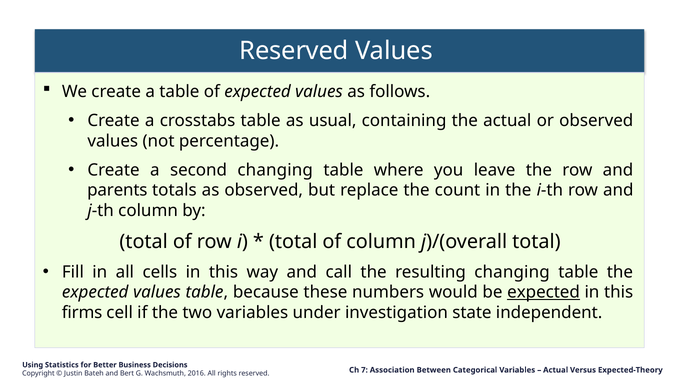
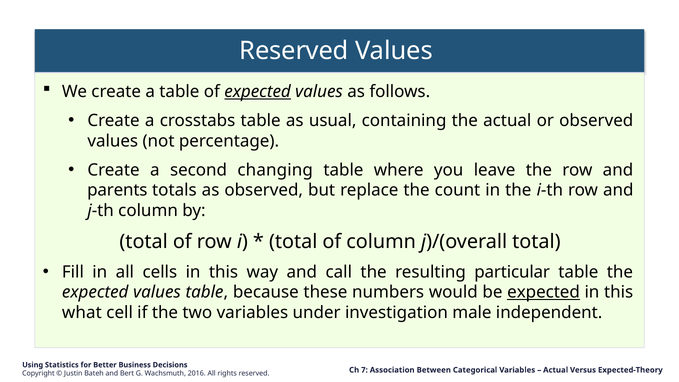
expected underline: none -> present (258, 92)
resulting changing: changing -> particular (512, 272)
firms: firms -> what (82, 313)
state: state -> male (472, 313)
